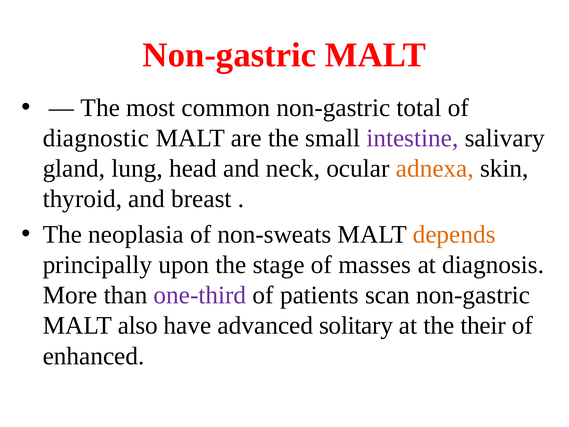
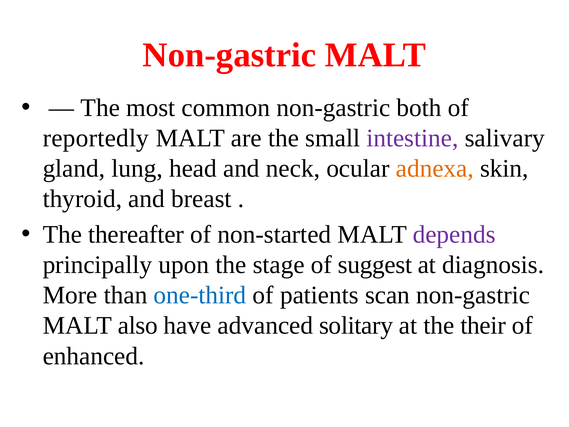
total: total -> both (419, 108)
diagnostic: diagnostic -> reportedly (96, 138)
neoplasia: neoplasia -> thereafter (136, 234)
non-sweats: non-sweats -> non-started (274, 234)
depends colour: orange -> purple (454, 234)
masses: masses -> suggest (375, 265)
one-third colour: purple -> blue (200, 295)
